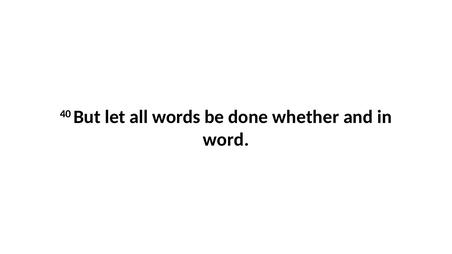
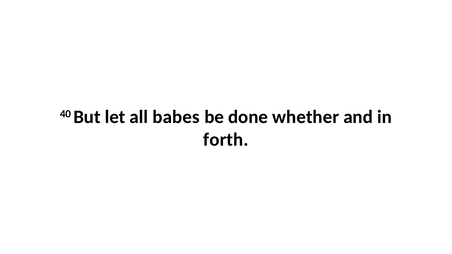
words: words -> babes (176, 117)
word: word -> forth (226, 140)
